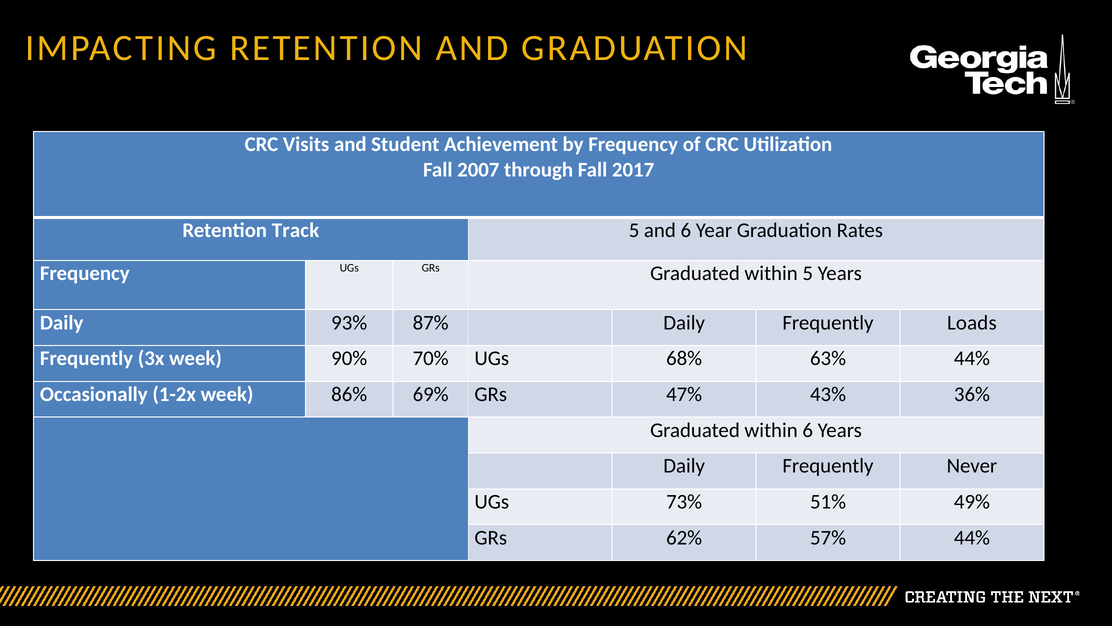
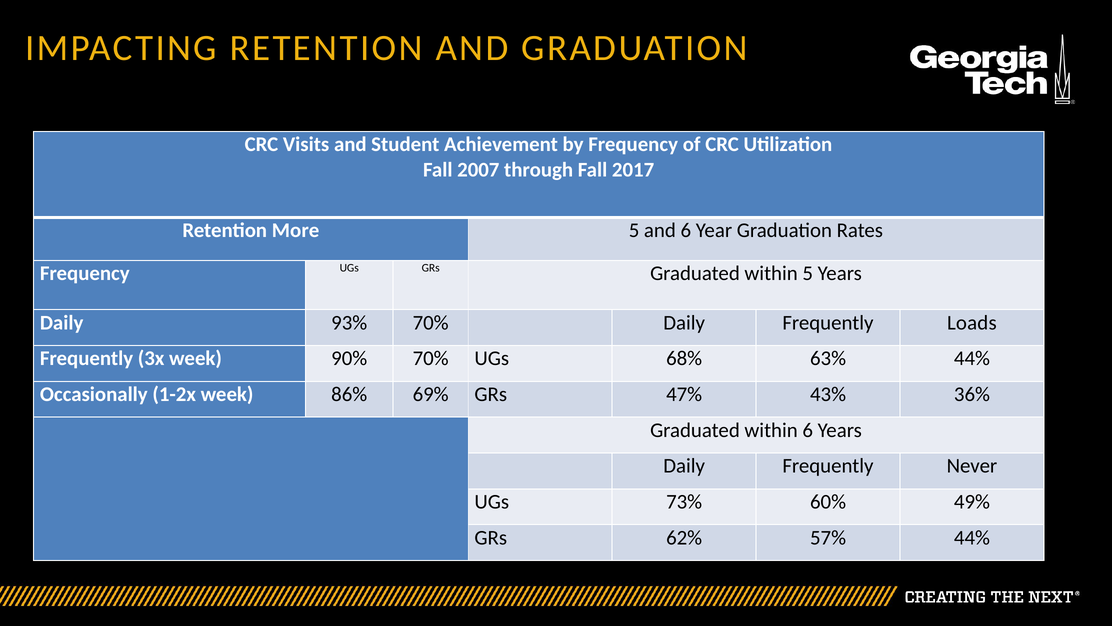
Track: Track -> More (296, 230)
93% 87%: 87% -> 70% (431, 322)
51%: 51% -> 60% (828, 501)
